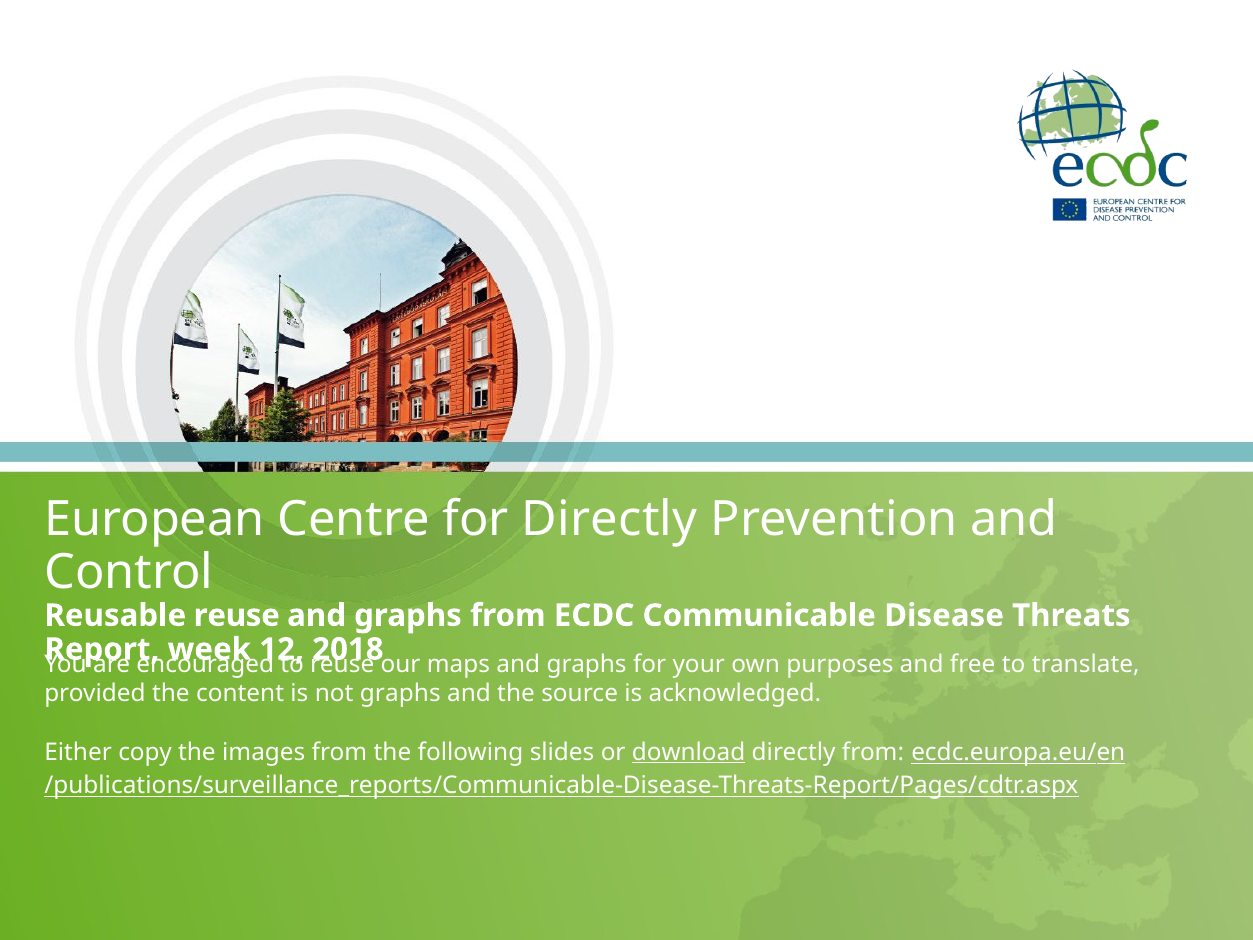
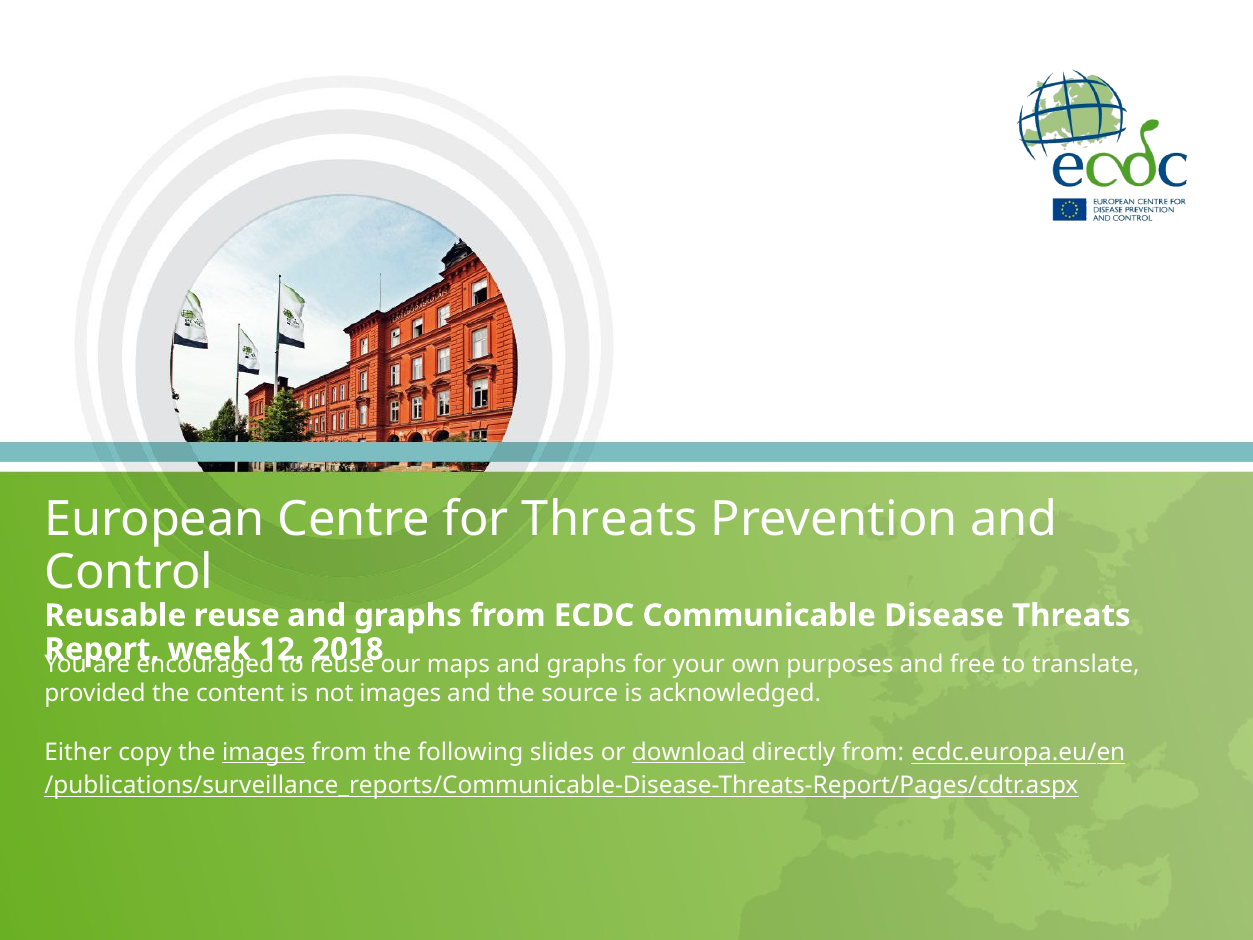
for Directly: Directly -> Threats (609, 519)
not graphs: graphs -> images (400, 693)
images underline: none -> present (264, 752)
